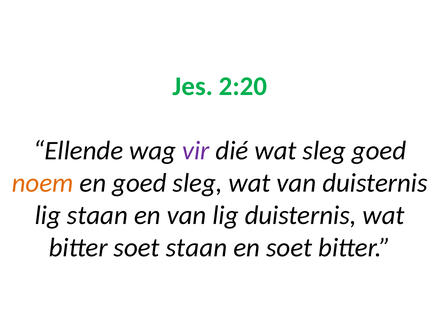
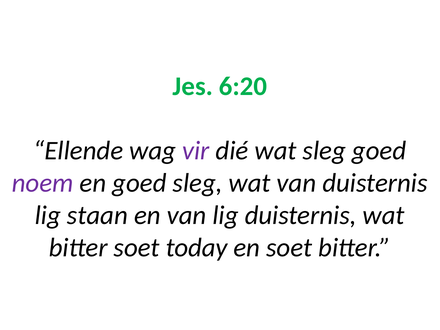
2:20: 2:20 -> 6:20 (243, 86)
noem colour: orange -> purple (43, 183)
soet staan: staan -> today (197, 248)
